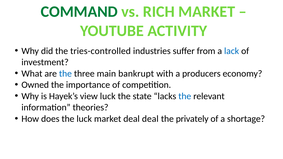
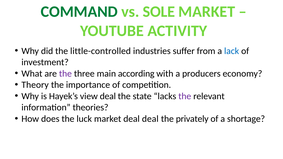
RICH: RICH -> SOLE (159, 12)
tries-controlled: tries-controlled -> little-controlled (101, 51)
the colour: blue -> purple (65, 74)
bankrupt: bankrupt -> according (136, 74)
Owned: Owned -> Theory (35, 85)
view luck: luck -> deal (108, 96)
the colour: blue -> purple (185, 96)
